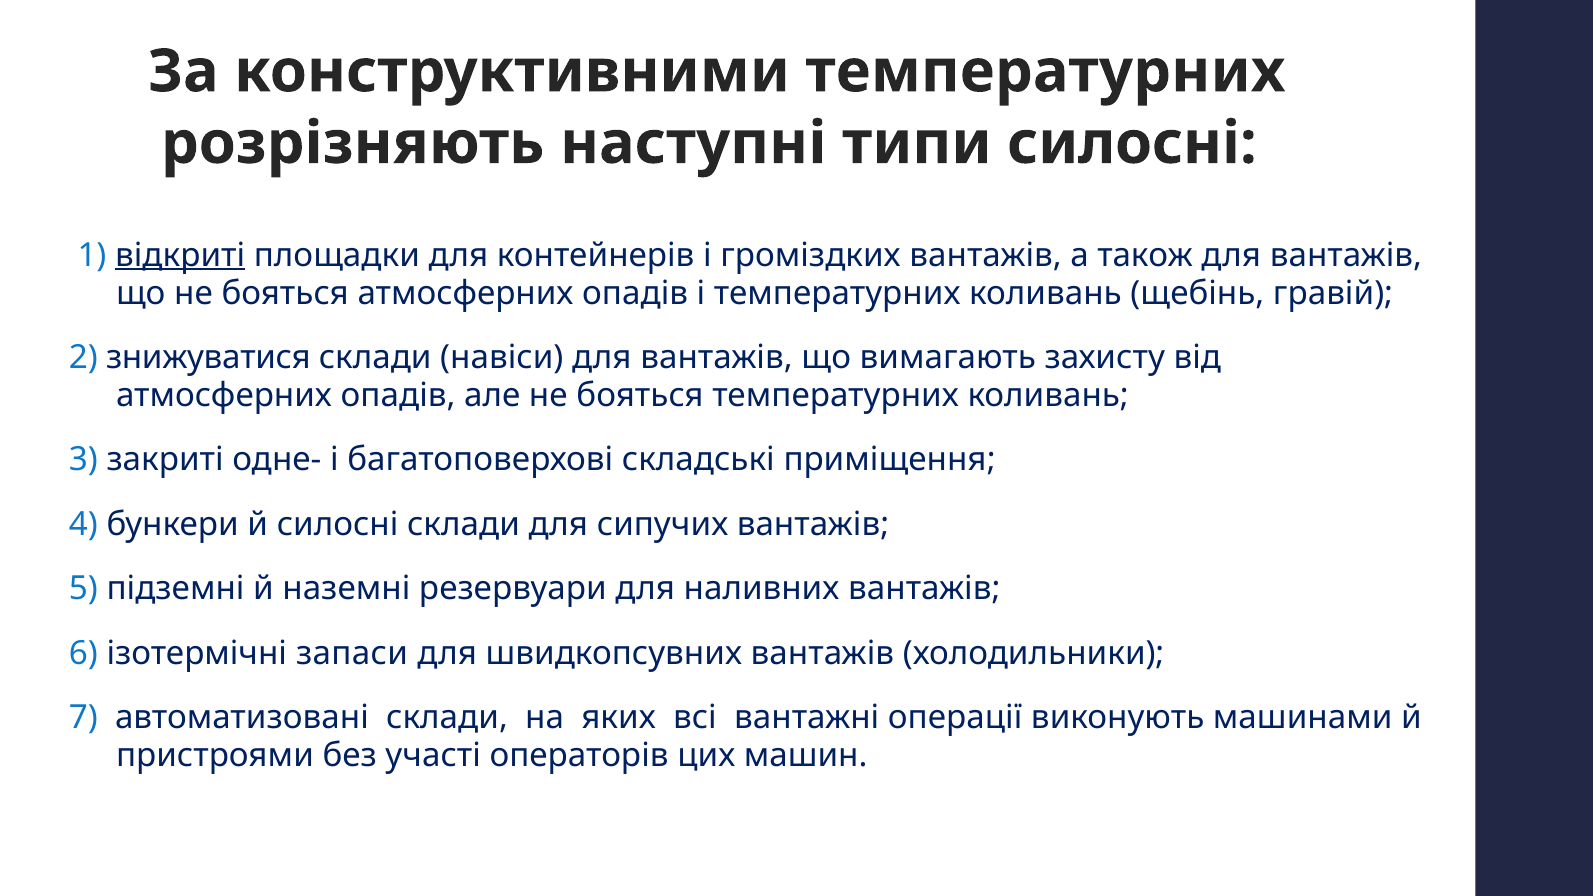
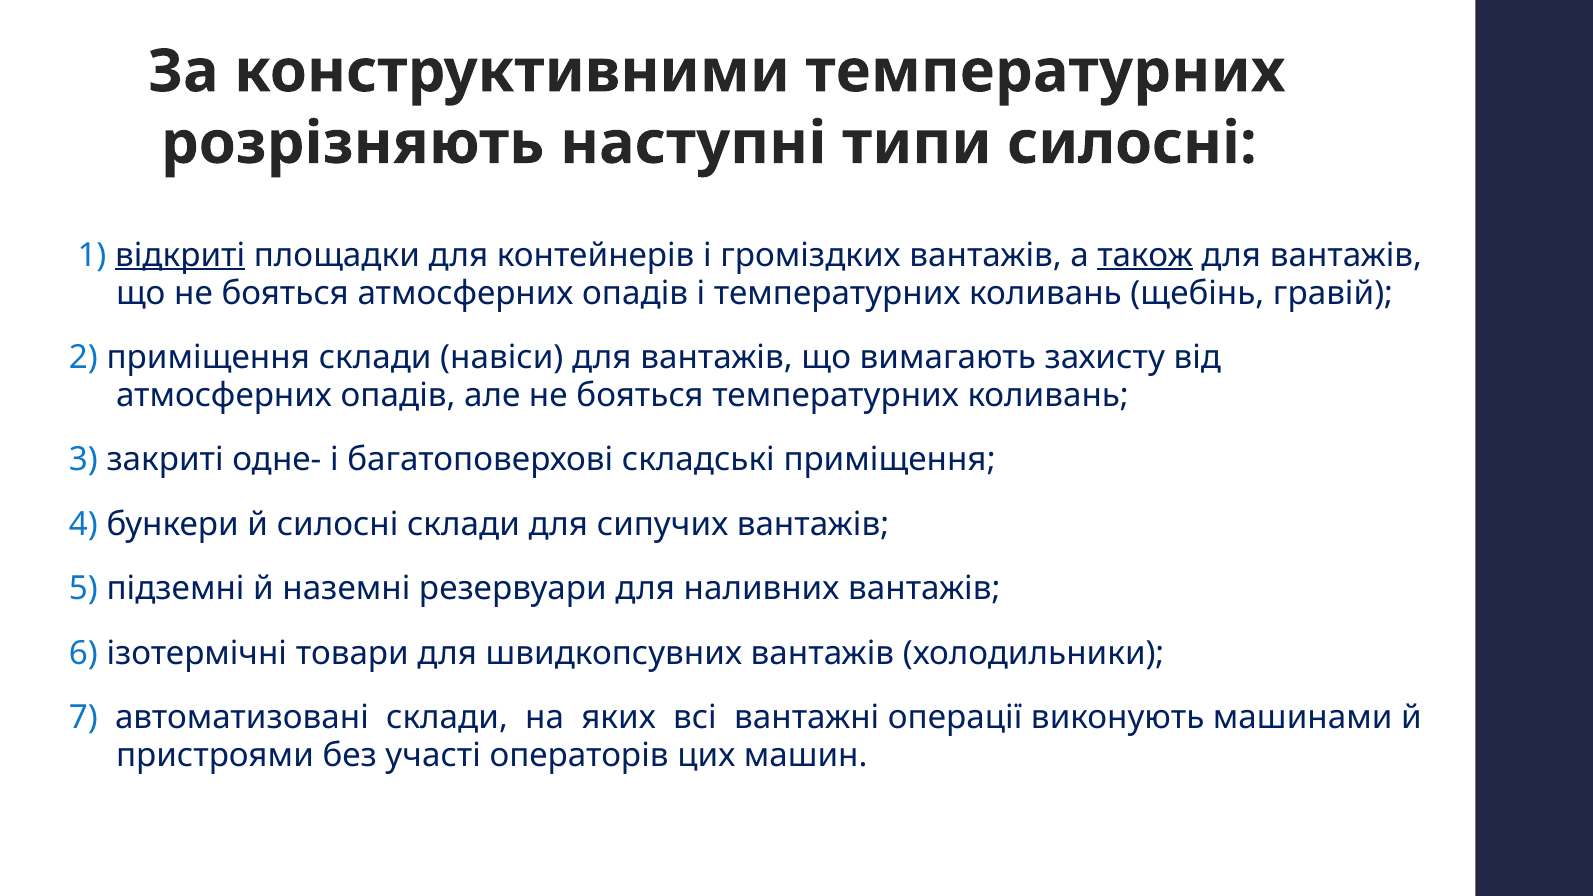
також underline: none -> present (1145, 255)
2 знижуватися: знижуватися -> приміщення (208, 358)
запаси: запаси -> товари (352, 653)
